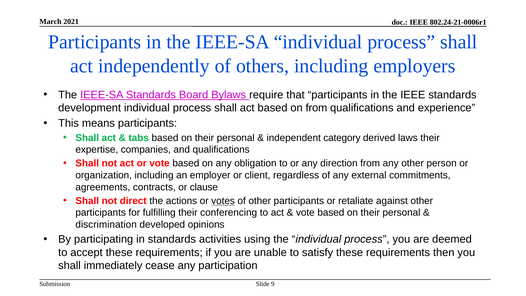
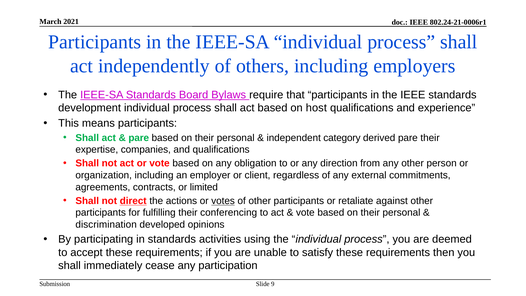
on from: from -> host (316, 108)
tabs: tabs -> pare (139, 138)
derived laws: laws -> pare (408, 138)
clause: clause -> limited (204, 187)
direct underline: none -> present (133, 201)
